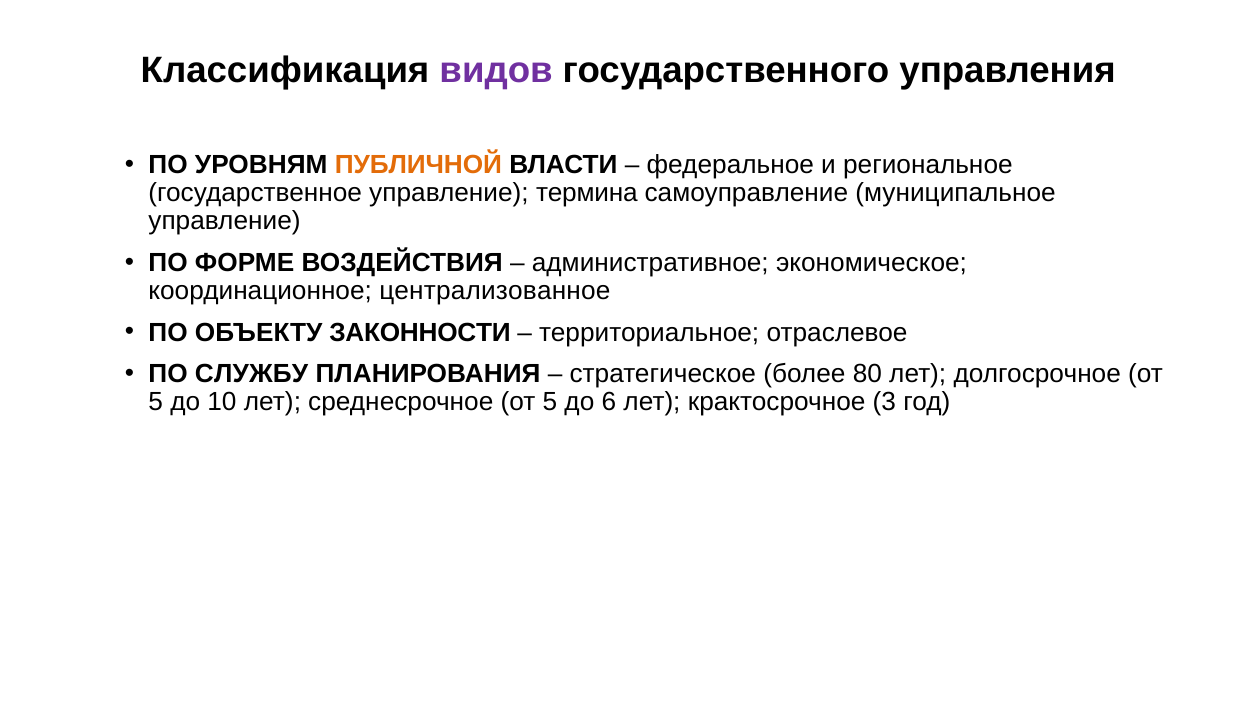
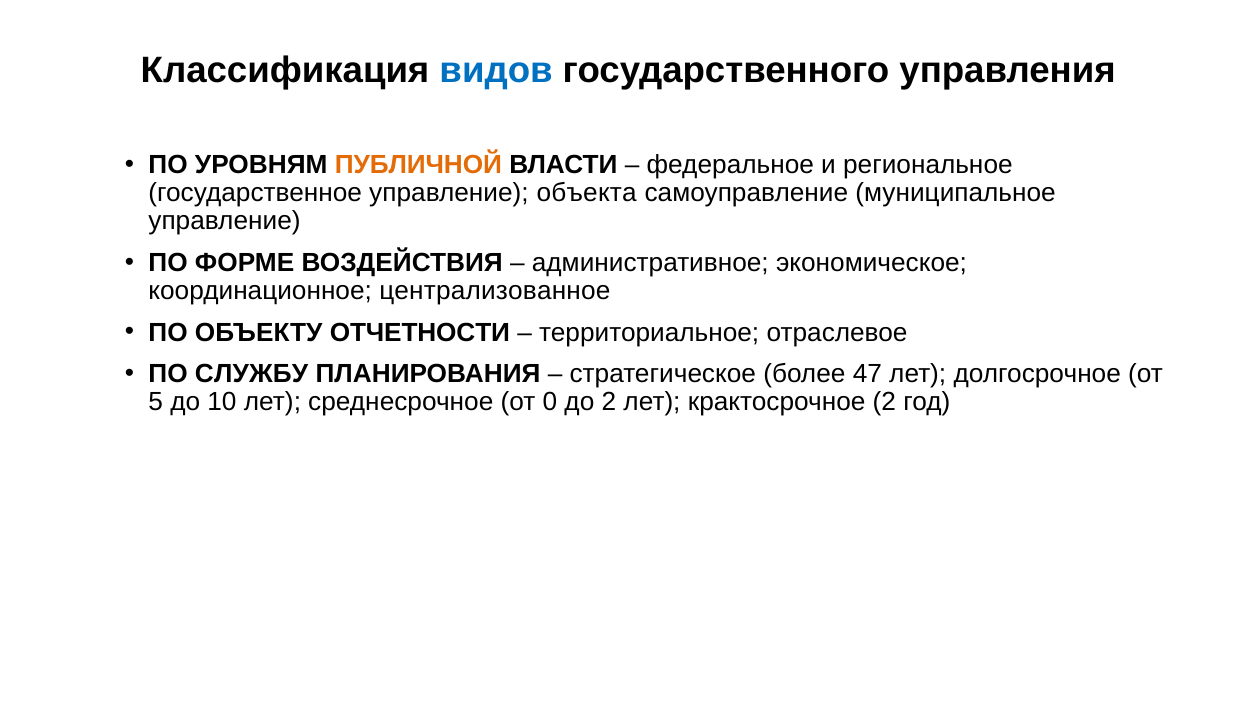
видов colour: purple -> blue (496, 71)
термина: термина -> объекта (587, 193)
ЗАКОННОСТИ: ЗАКОННОСТИ -> ОТЧЕТНОСТИ (420, 332)
80: 80 -> 47 (867, 374)
среднесрочное от 5: 5 -> 0 (550, 402)
до 6: 6 -> 2 (609, 402)
крактосрочное 3: 3 -> 2 (884, 402)
